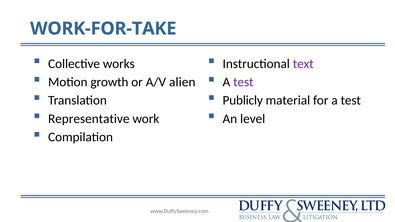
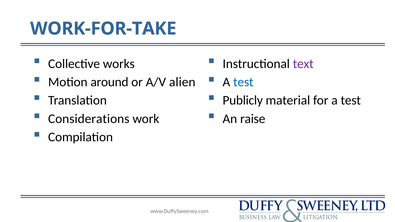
growth: growth -> around (109, 82)
test colour: purple -> blue (243, 82)
Representative: Representative -> Considerations (89, 119)
level: level -> raise (253, 119)
